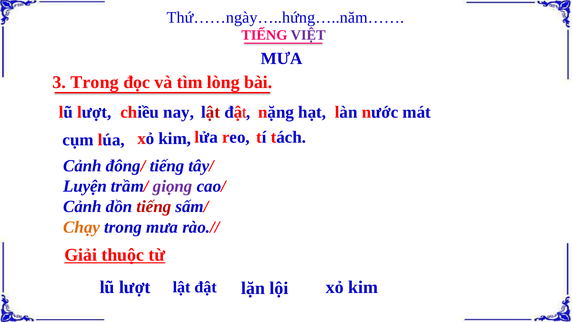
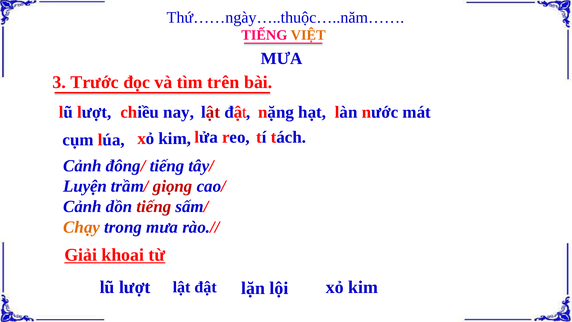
Thứ……ngày…..hứng…..năm……: Thứ……ngày…..hứng…..năm…… -> Thứ……ngày…..thuộc…..năm…… (285, 18)
VIỆT colour: purple -> orange (308, 35)
3 Trong: Trong -> Trước (95, 82)
lòng: lòng -> trên (223, 82)
giọng colour: purple -> red (173, 186)
thuộc: thuộc -> khoai (123, 255)
